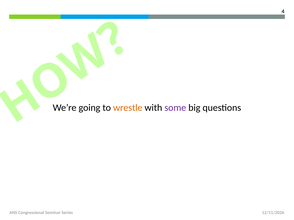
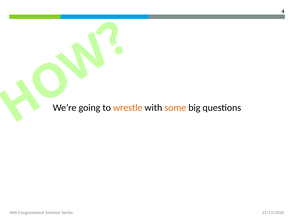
some colour: purple -> orange (175, 108)
